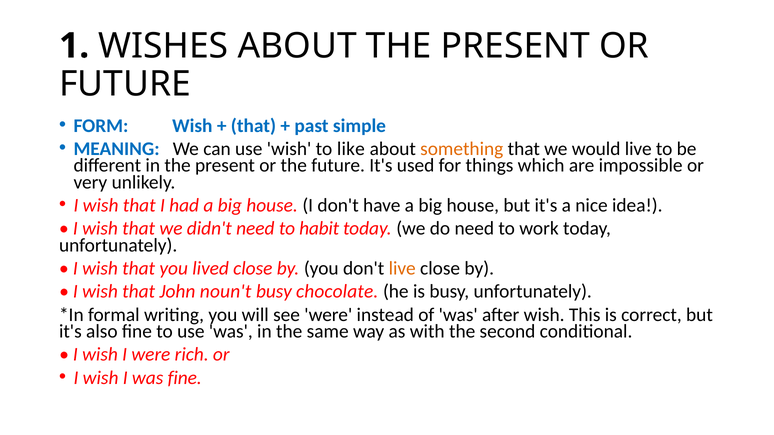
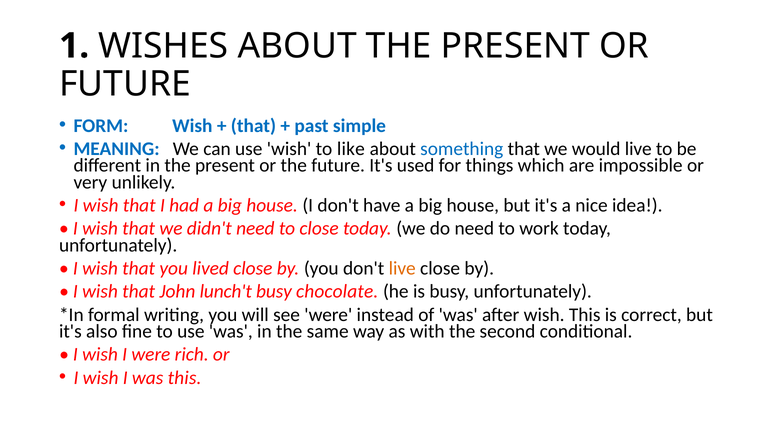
something colour: orange -> blue (462, 149)
to habit: habit -> close (319, 229)
noun't: noun't -> lunch't (226, 292)
was fine: fine -> this (185, 378)
